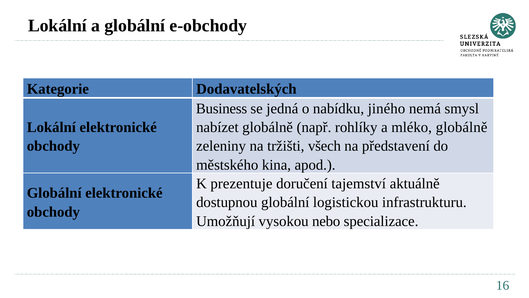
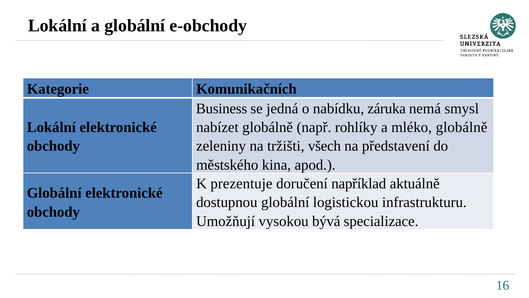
Dodavatelských: Dodavatelských -> Komunikačních (246, 89)
jiného: jiného -> záruka (387, 108)
tajemství: tajemství -> například (359, 183)
nebo: nebo -> bývá (326, 221)
